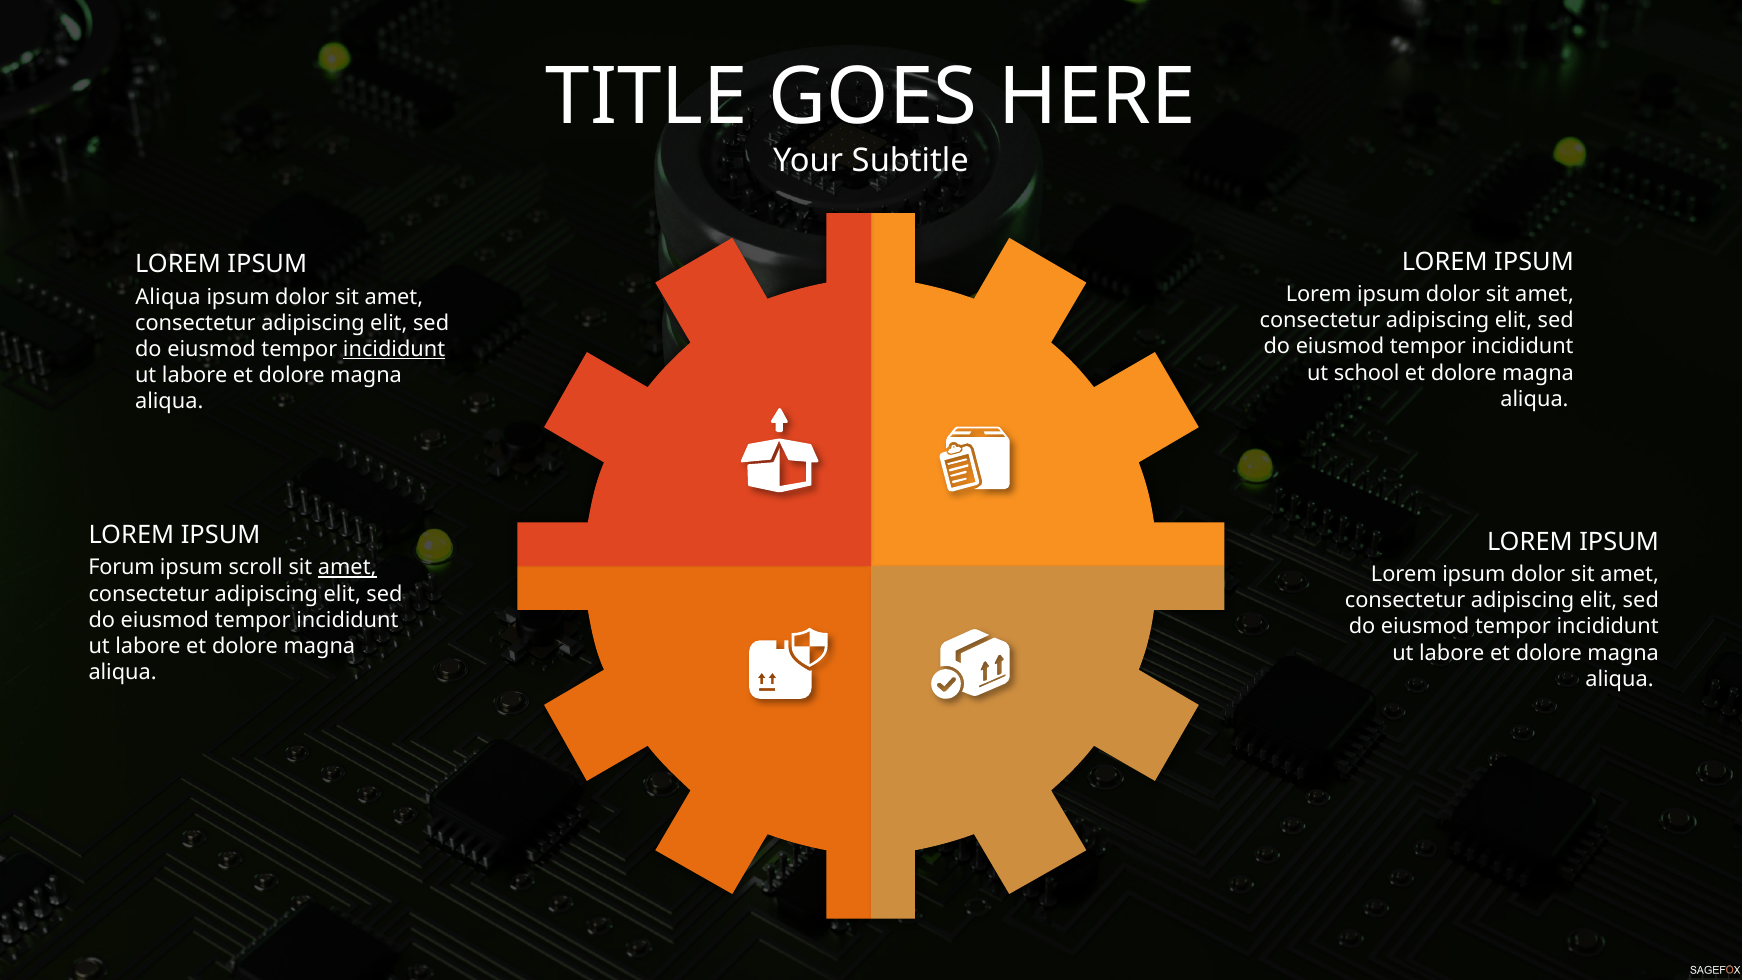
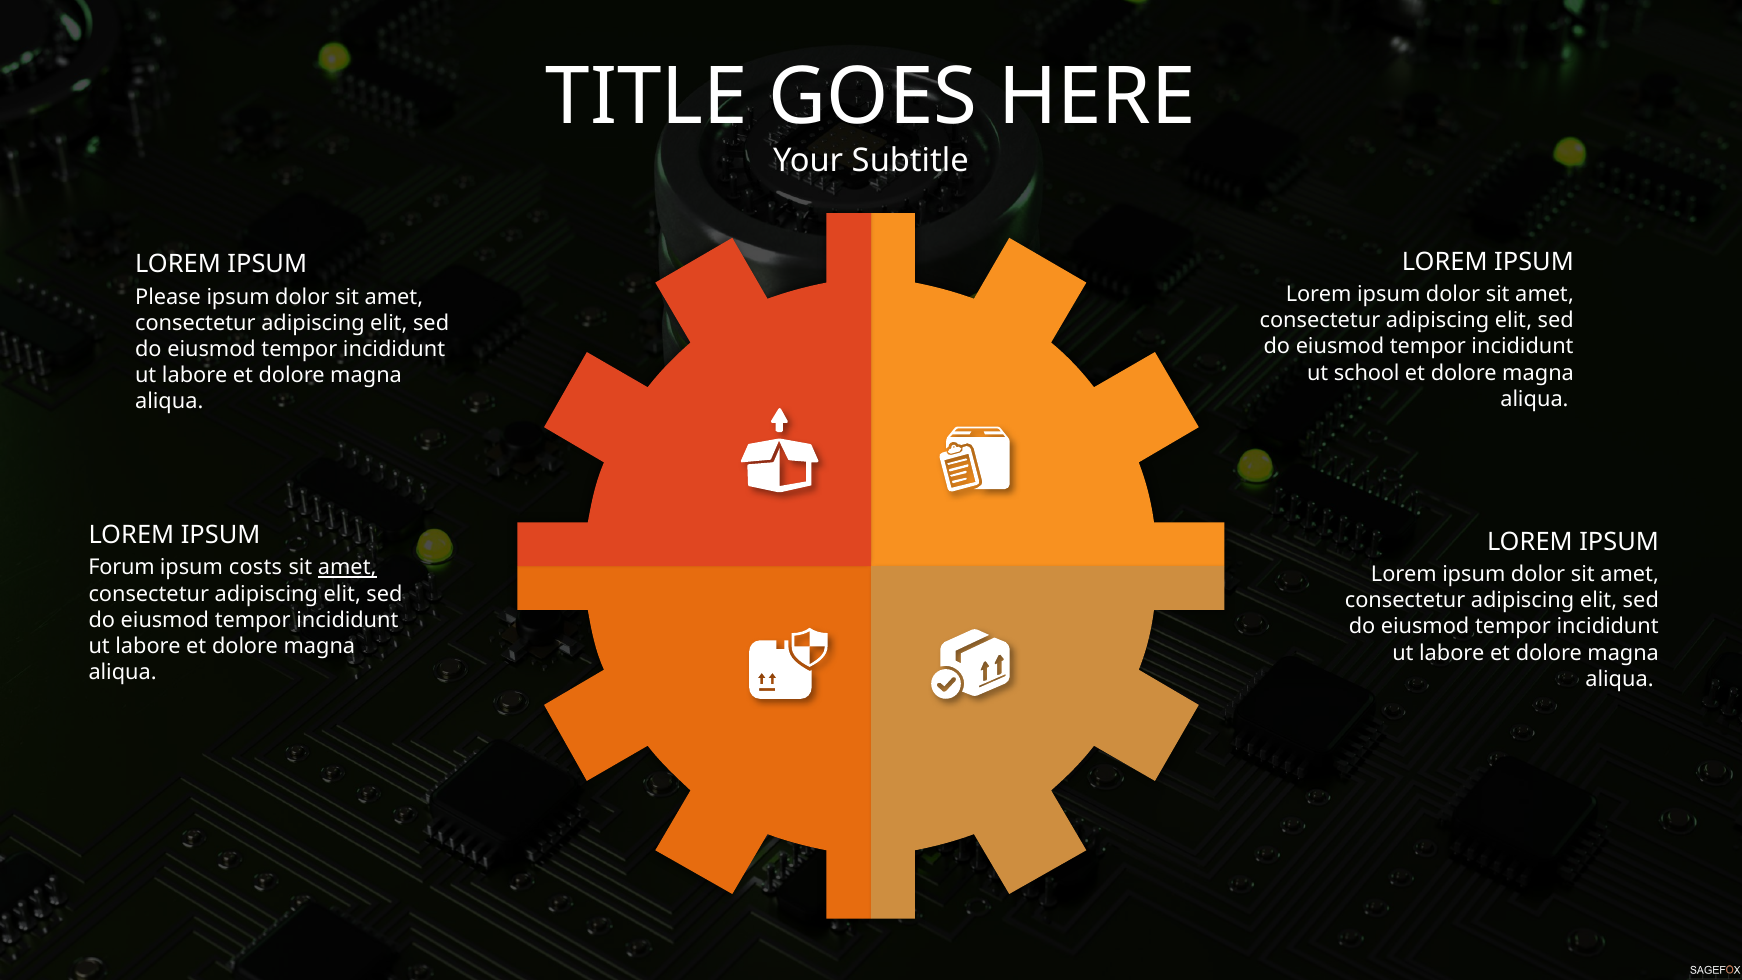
Aliqua: Aliqua -> Please (168, 297)
incididunt underline: present -> none (394, 349)
scroll: scroll -> costs (256, 568)
